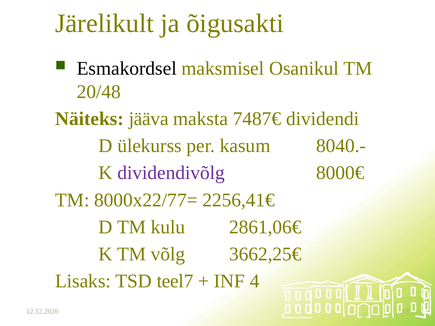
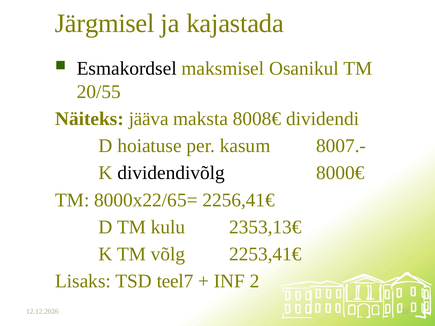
Järelikult: Järelikult -> Järgmisel (105, 24)
õigusakti: õigusakti -> kajastada (235, 24)
20/48: 20/48 -> 20/55 (99, 92)
7487€: 7487€ -> 8008€ (257, 119)
ülekurss: ülekurss -> hoiatuse (150, 146)
8040.-: 8040.- -> 8007.- (341, 146)
dividendivõlg colour: purple -> black (171, 173)
8000x22/77=: 8000x22/77= -> 8000x22/65= (146, 200)
2861,06€: 2861,06€ -> 2353,13€ (265, 227)
3662,25€: 3662,25€ -> 2253,41€ (265, 254)
4: 4 -> 2 (255, 281)
